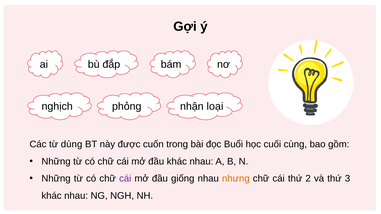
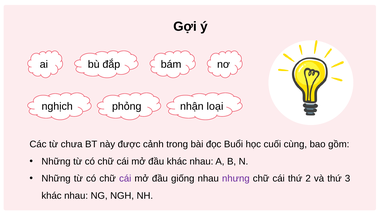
dùng: dùng -> chưa (72, 145)
cuốn: cuốn -> cảnh (153, 145)
nhưng colour: orange -> purple (236, 179)
